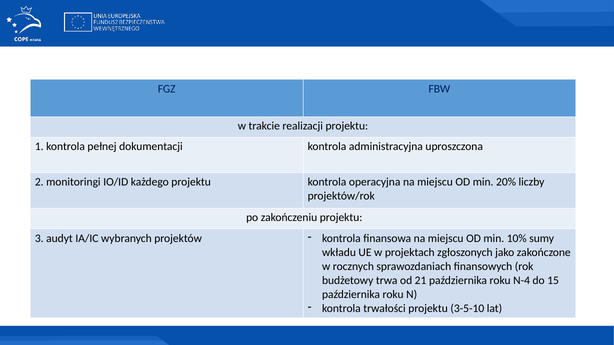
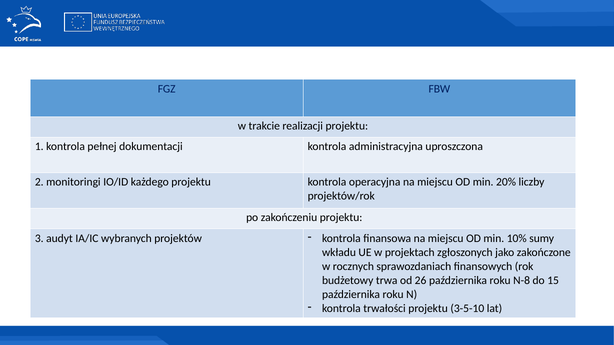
21: 21 -> 26 (421, 281)
N-4: N-4 -> N-8 (522, 281)
